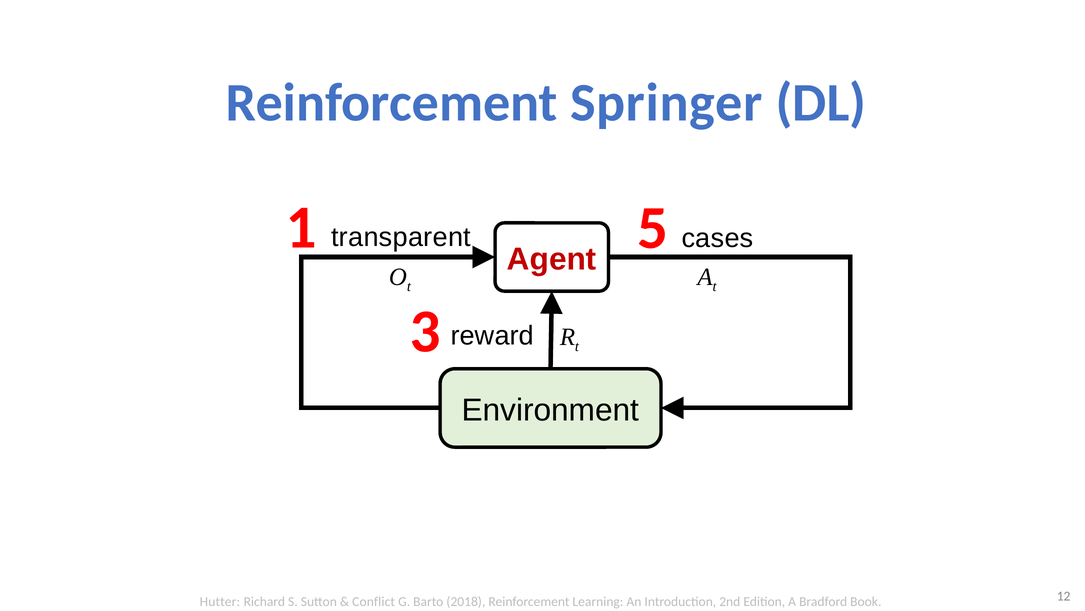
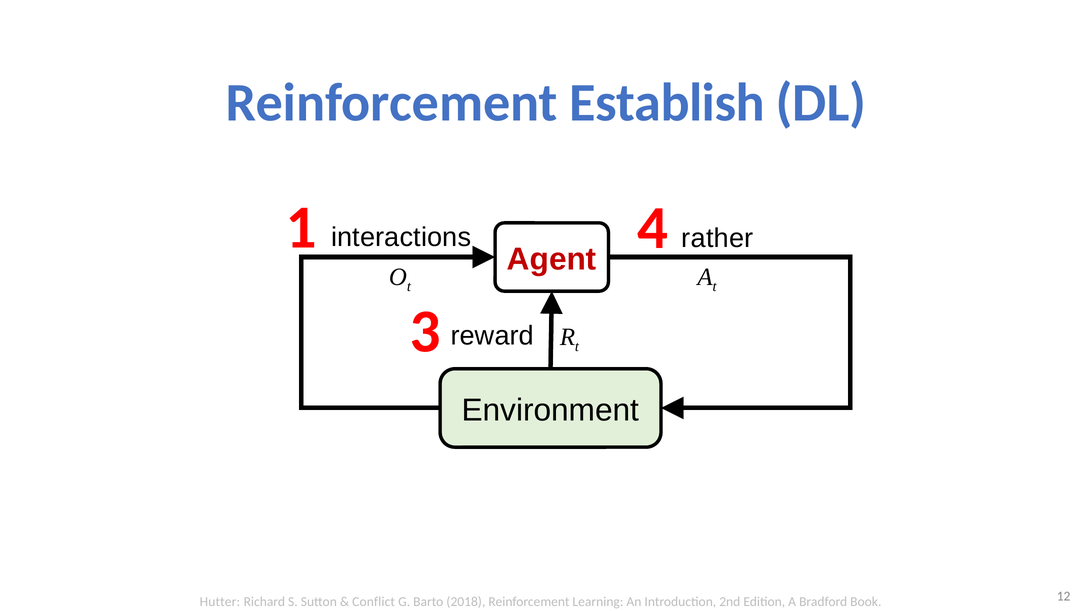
Springer: Springer -> Establish (667, 103)
5: 5 -> 4 (653, 228)
transparent: transparent -> interactions (401, 237)
cases: cases -> rather (717, 238)
